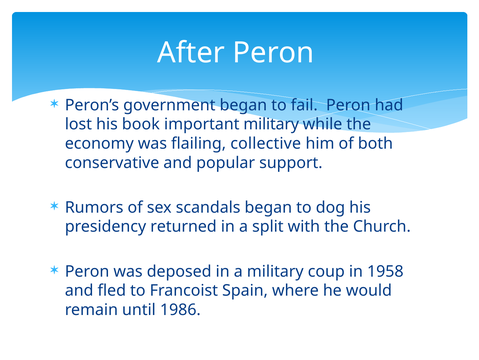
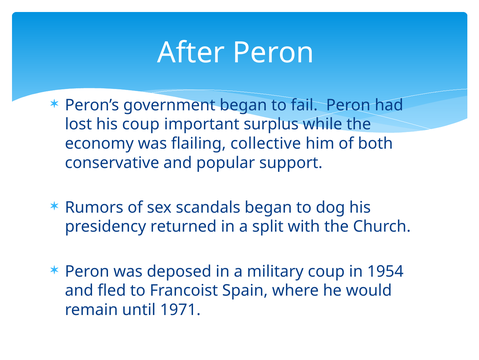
his book: book -> coup (141, 124)
important military: military -> surplus (271, 124)
1958: 1958 -> 1954 (385, 271)
1986: 1986 -> 1971 (180, 309)
